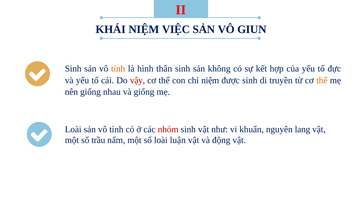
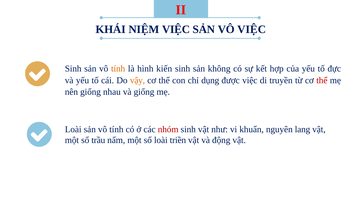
VÔ GIUN: GIUN -> VIỆC (252, 29)
thân: thân -> kiến (164, 69)
vậy colour: red -> orange (137, 80)
chỉ niệm: niệm -> dụng (210, 80)
được sinh: sinh -> việc (250, 80)
thể colour: orange -> red (322, 80)
luận: luận -> triền (178, 140)
